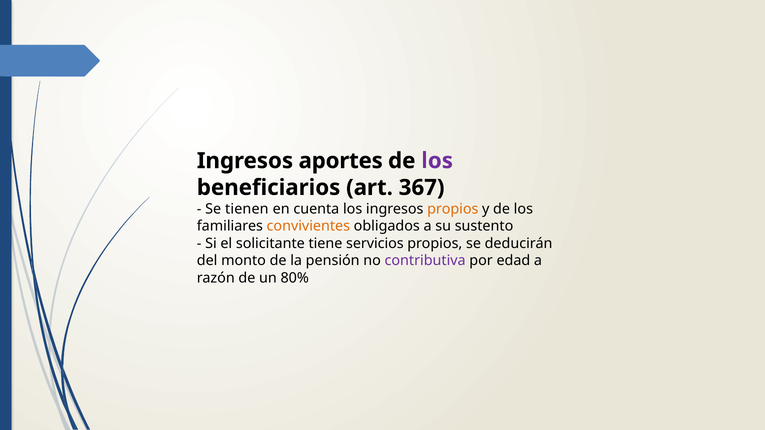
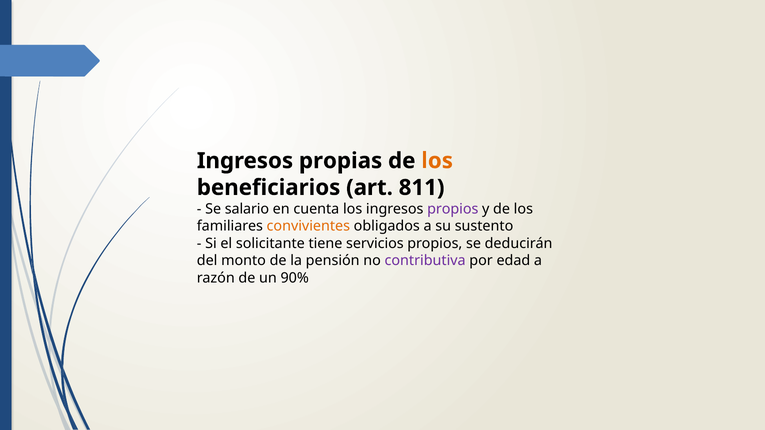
aportes: aportes -> propias (341, 161)
los colour: purple -> orange (437, 161)
367: 367 -> 811 (422, 188)
tienen: tienen -> salario (247, 209)
propios colour: orange -> purple (453, 209)
80%: 80% -> 90% (295, 278)
